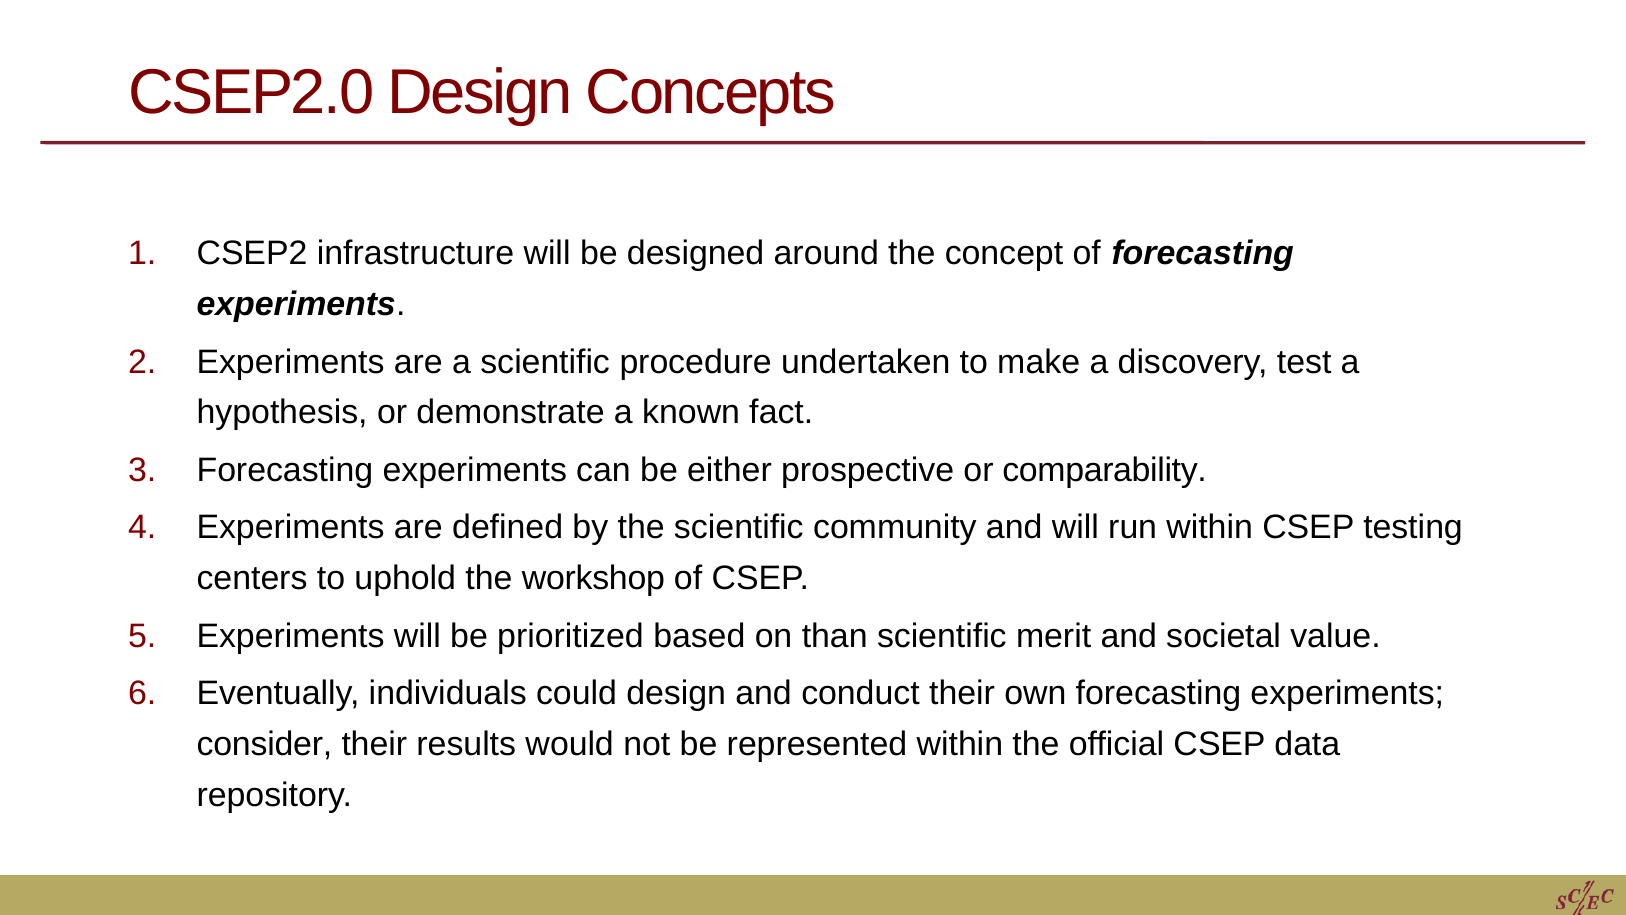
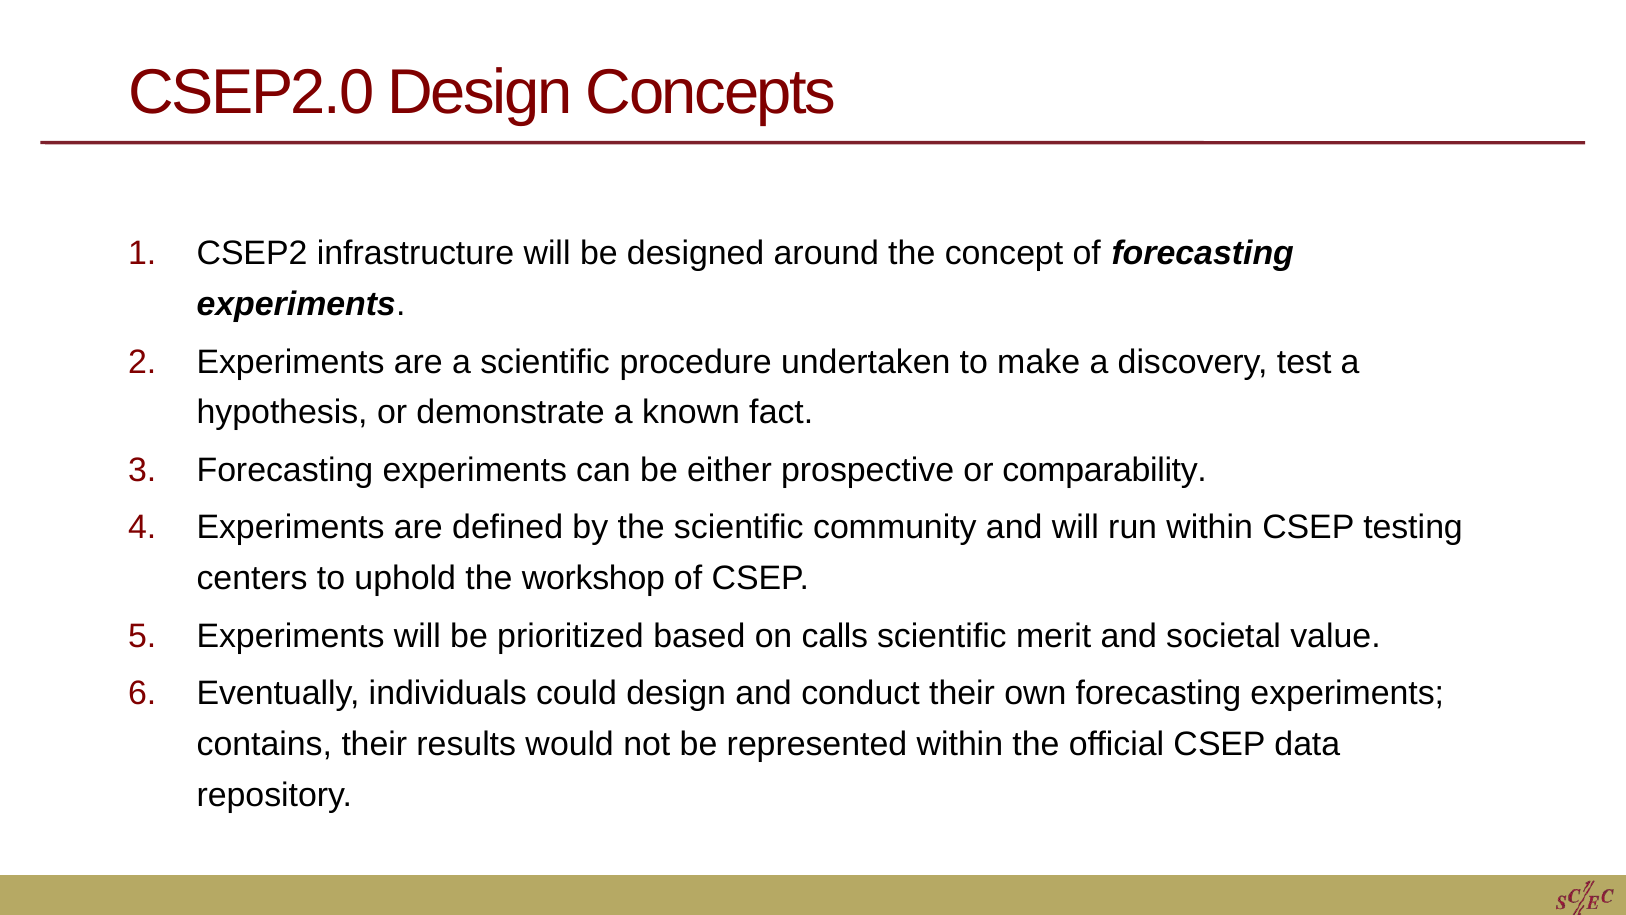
than: than -> calls (835, 636)
consider: consider -> contains (264, 744)
